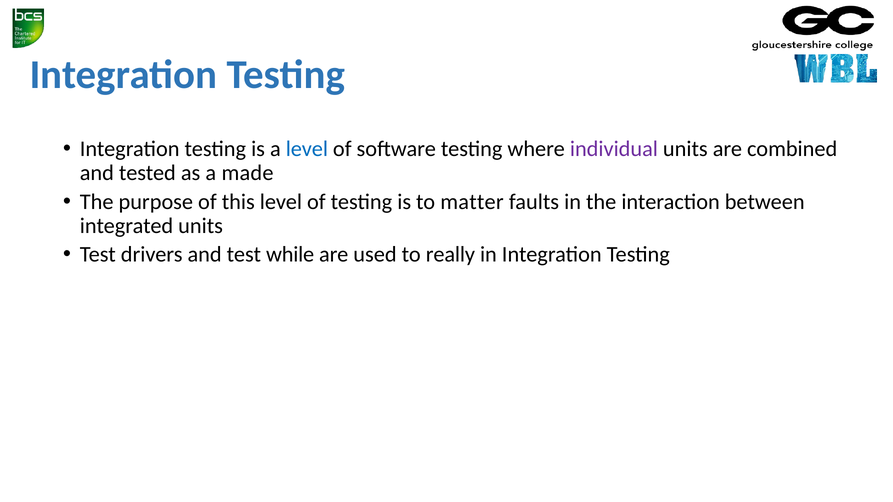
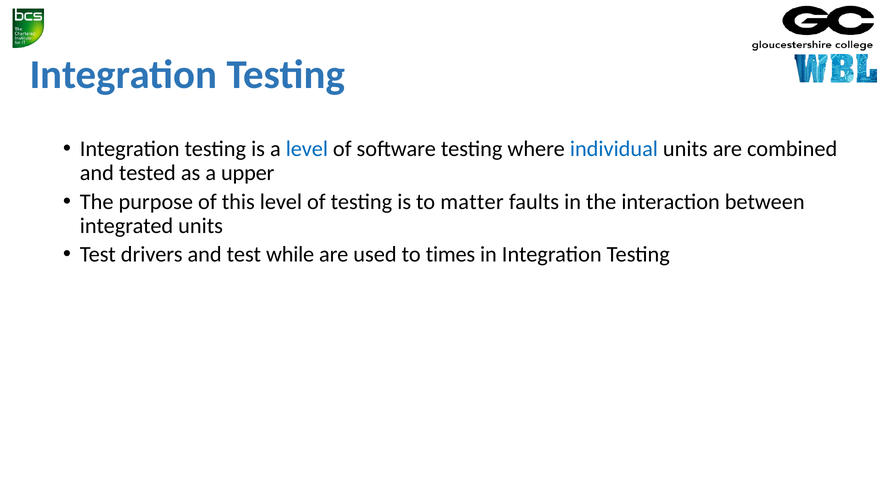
individual colour: purple -> blue (614, 149)
made: made -> upper (248, 173)
really: really -> times (450, 255)
